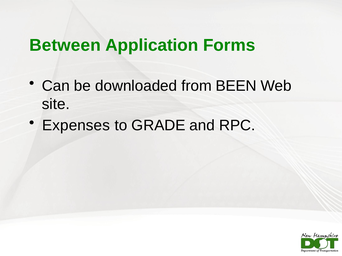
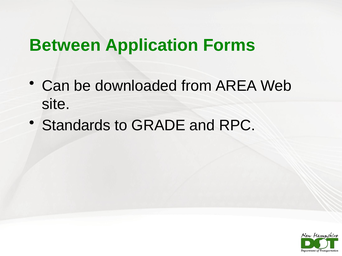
BEEN: BEEN -> AREA (236, 86)
Expenses: Expenses -> Standards (76, 126)
